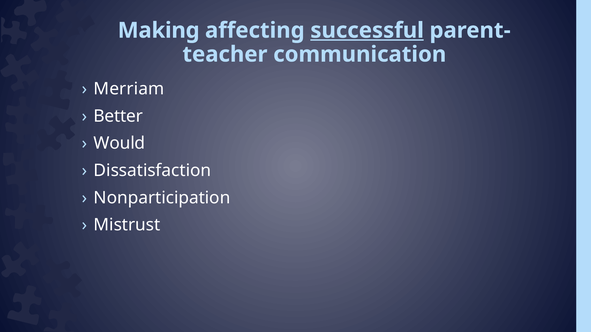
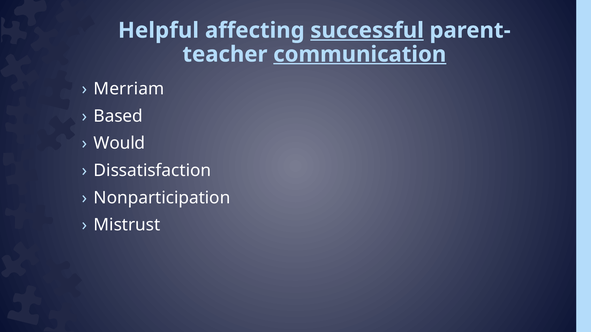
Making: Making -> Helpful (159, 30)
communication underline: none -> present (360, 54)
Better: Better -> Based (118, 116)
